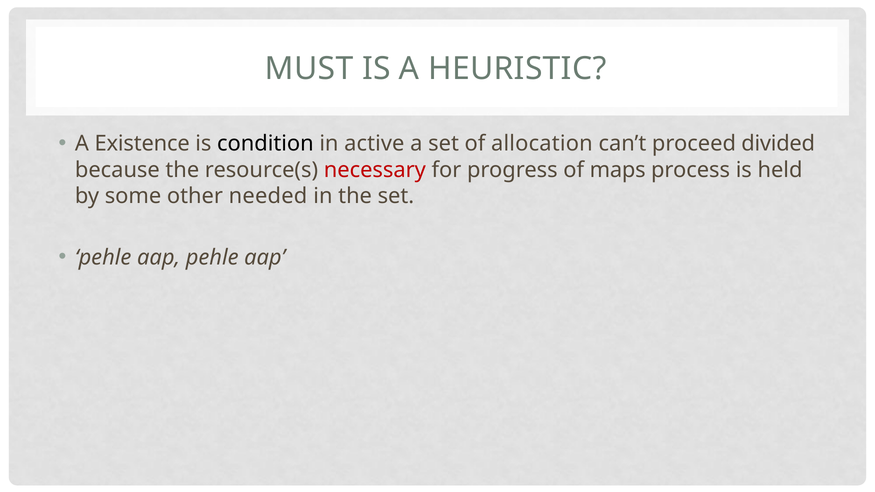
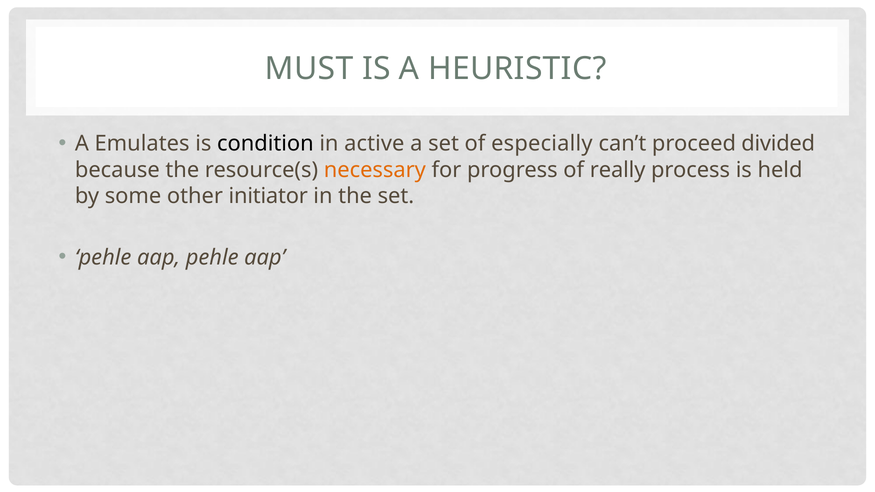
Existence: Existence -> Emulates (142, 144)
allocation: allocation -> especially (542, 144)
necessary colour: red -> orange (375, 170)
maps: maps -> really (618, 170)
needed: needed -> initiator (268, 196)
